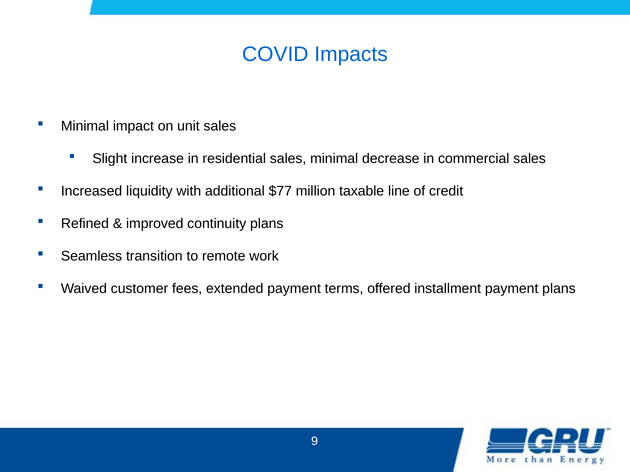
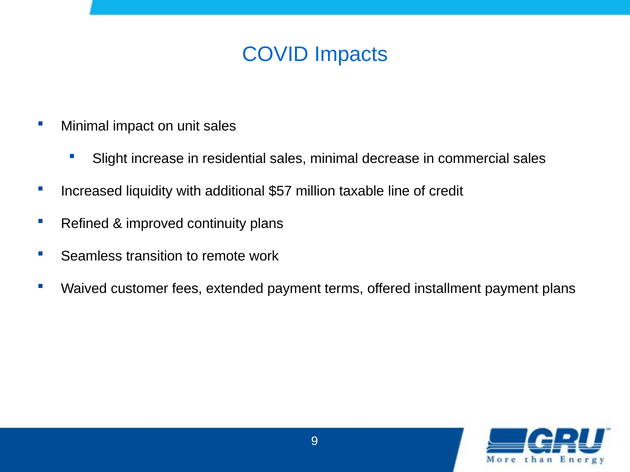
$77: $77 -> $57 (280, 192)
